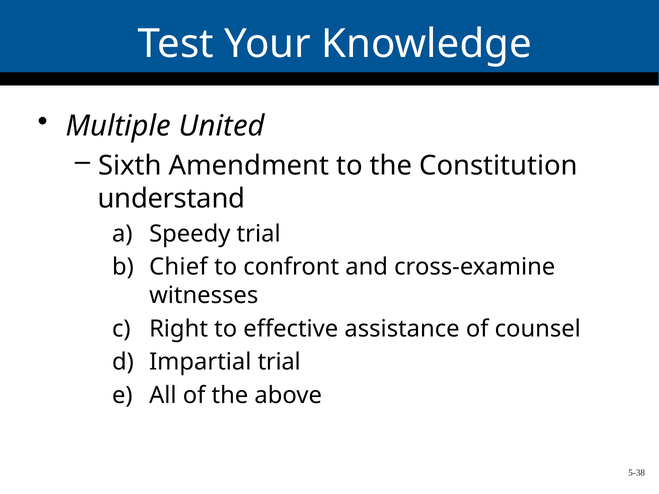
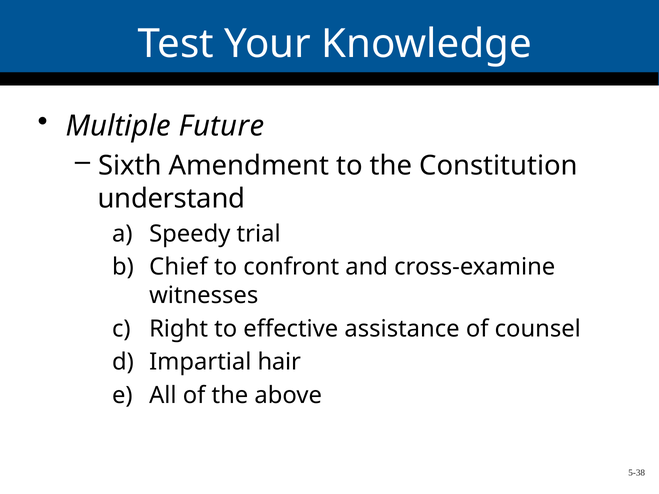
United: United -> Future (222, 126)
Impartial trial: trial -> hair (279, 362)
